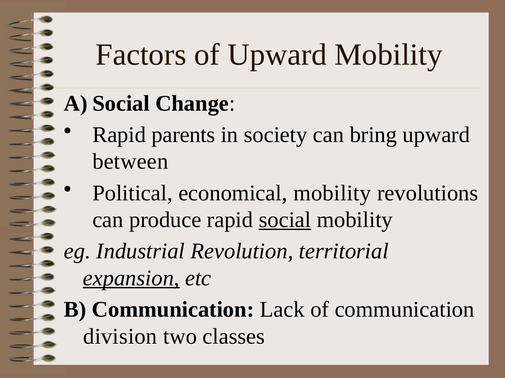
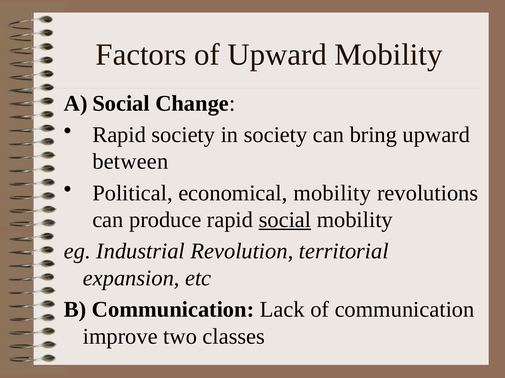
Rapid parents: parents -> society (183, 135)
expansion underline: present -> none (131, 279)
division: division -> improve (120, 337)
